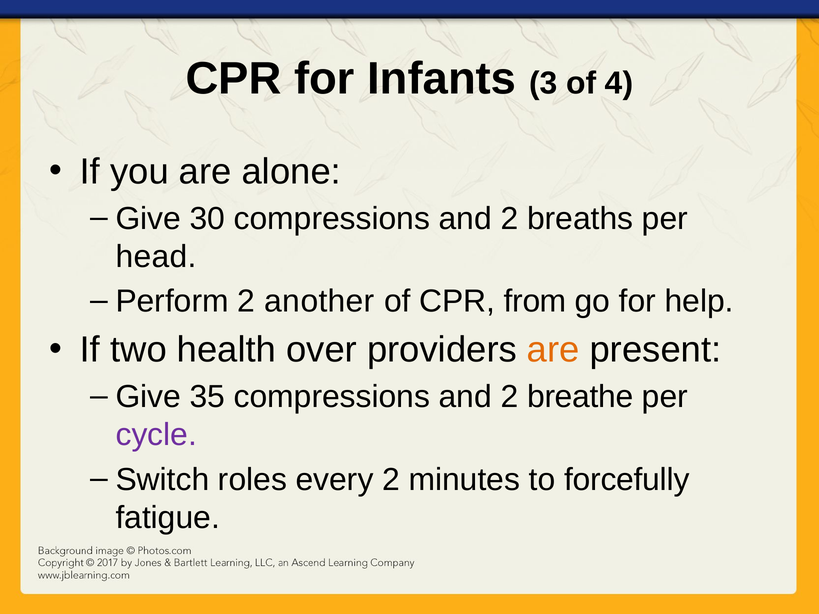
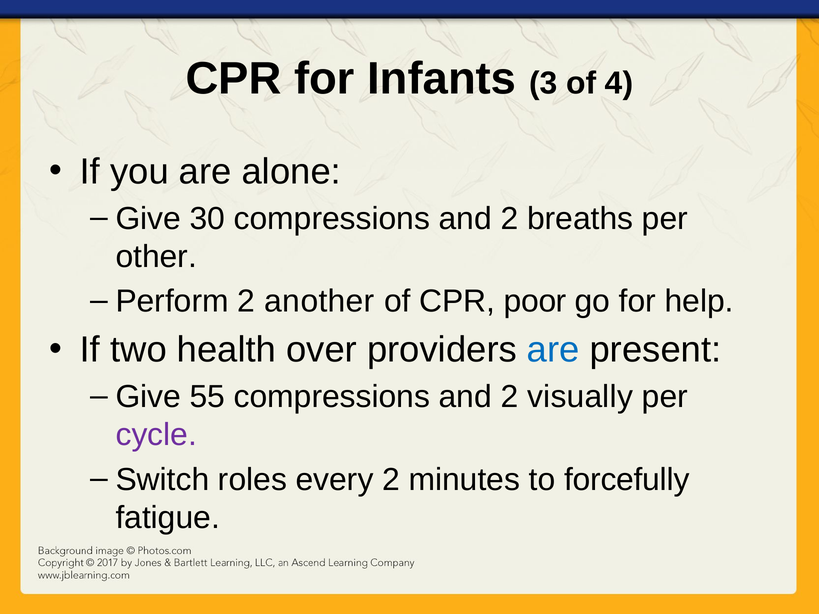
head: head -> other (156, 257)
from: from -> poor (535, 301)
are colour: orange -> blue (553, 350)
35: 35 -> 55 (207, 397)
breathe: breathe -> visually (580, 397)
